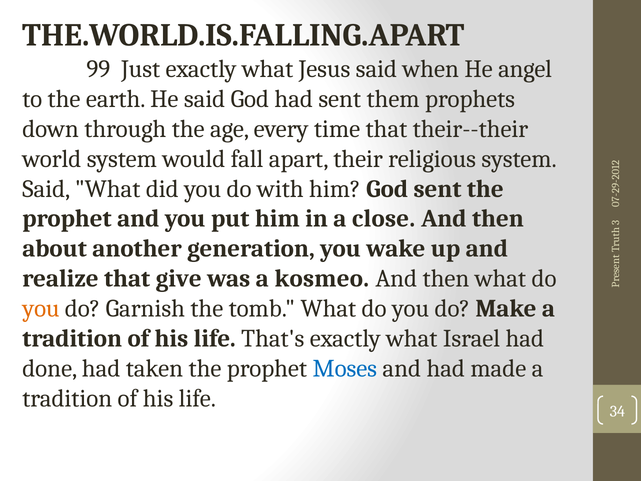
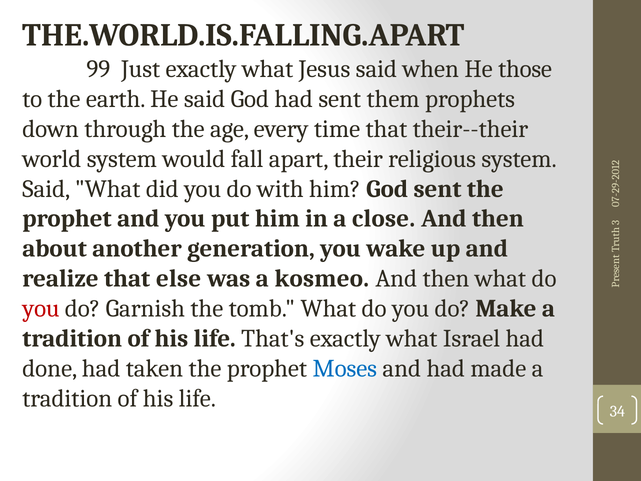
angel: angel -> those (525, 69)
give: give -> else (179, 278)
you colour: orange -> red (41, 308)
